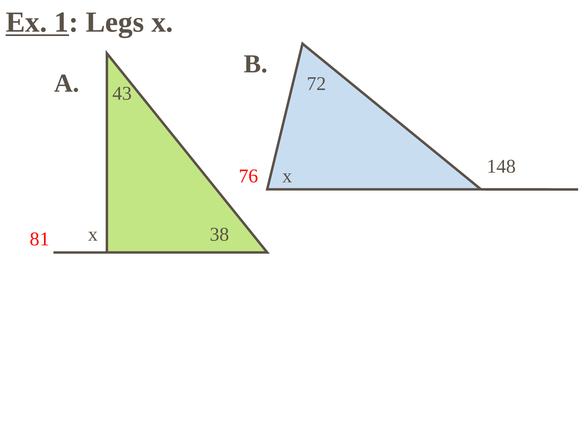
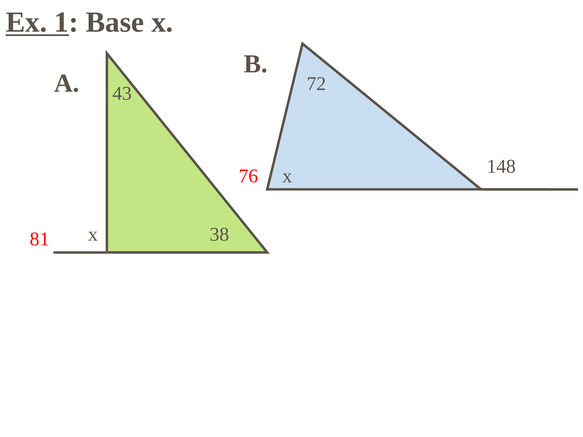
Legs: Legs -> Base (115, 22)
